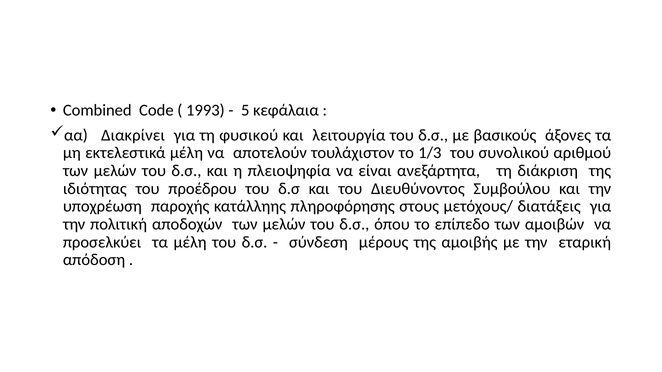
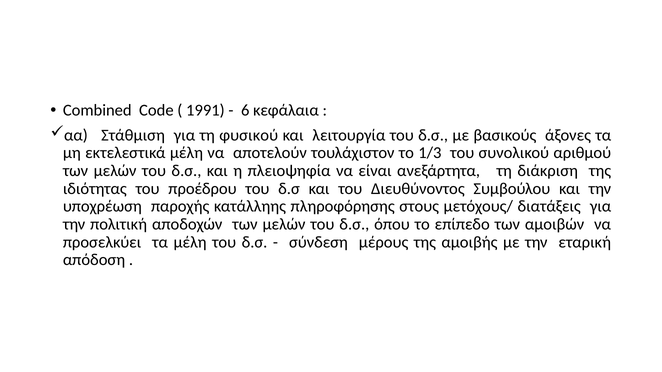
1993: 1993 -> 1991 (205, 110)
5: 5 -> 6 (245, 110)
Διακρίνει: Διακρίνει -> Στάθμιση (133, 135)
